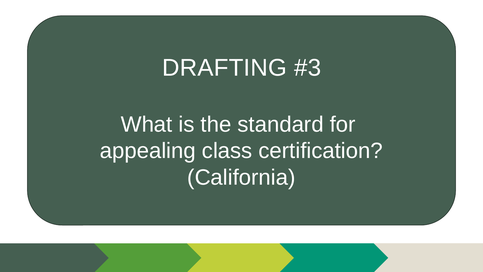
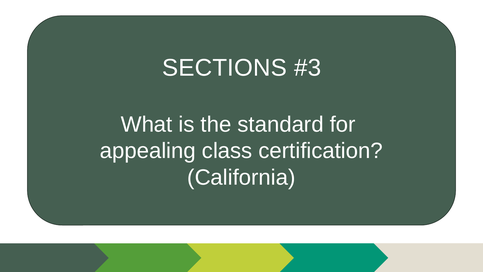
DRAFTING: DRAFTING -> SECTIONS (225, 68)
